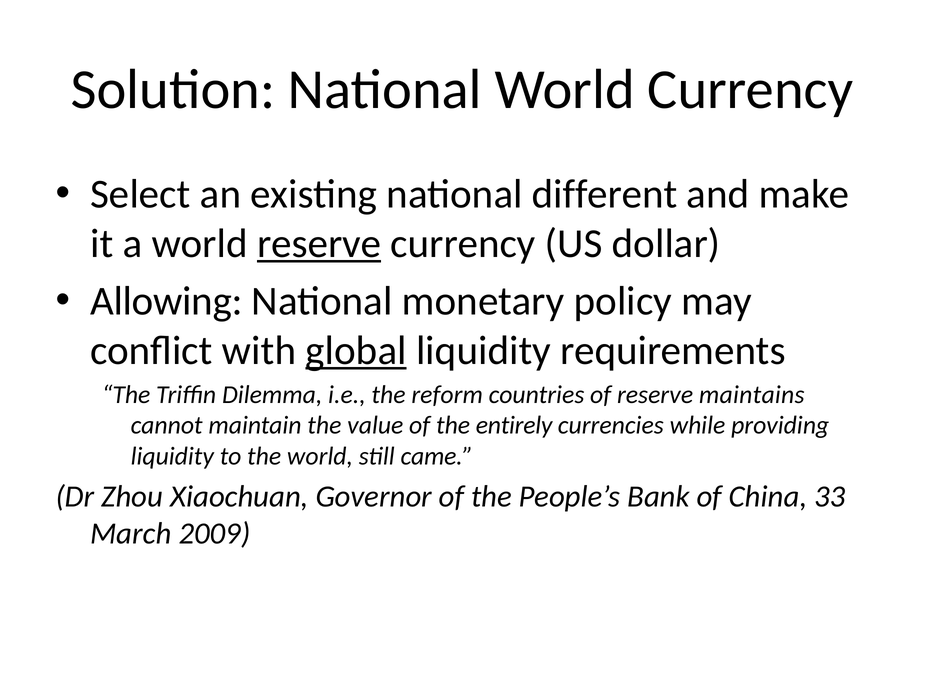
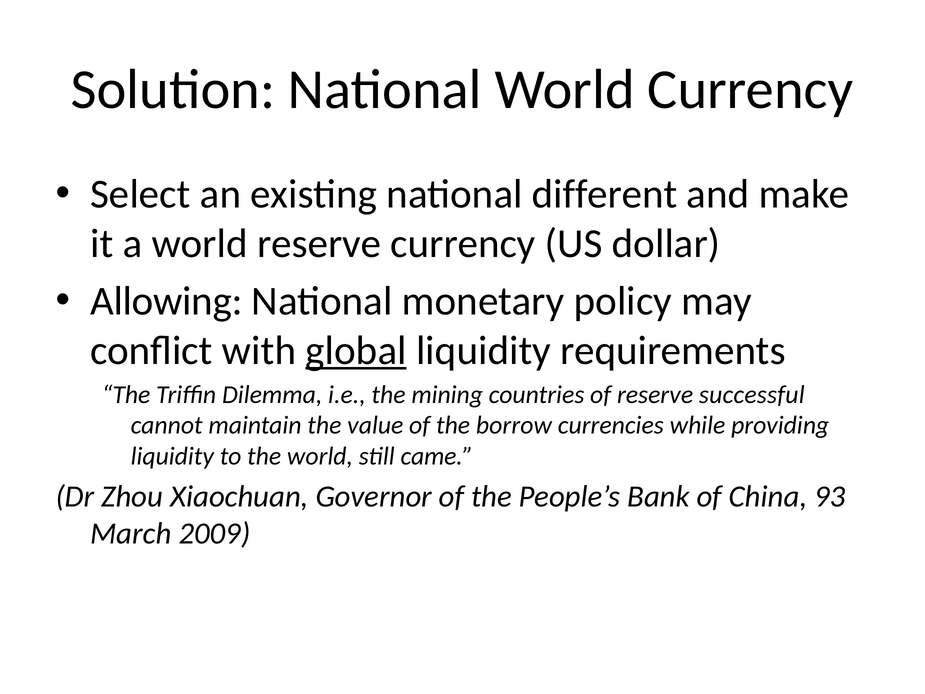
reserve underline: present -> none (319, 243)
reform: reform -> mining (447, 394)
maintains: maintains -> successful (752, 394)
entirely: entirely -> borrow (514, 425)
33: 33 -> 93 (830, 497)
